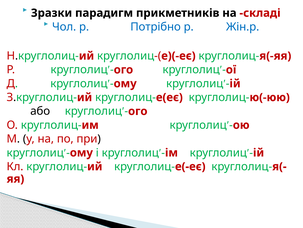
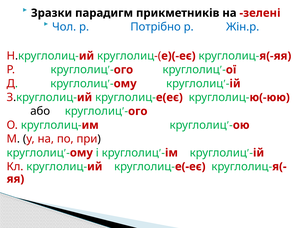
складі: складі -> зелені (260, 13)
